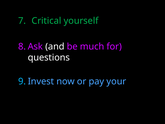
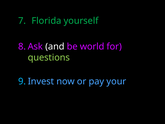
Critical: Critical -> Florida (46, 21)
much: much -> world (92, 46)
questions colour: white -> light green (49, 57)
